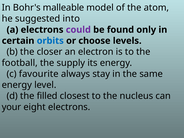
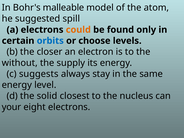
into: into -> spill (71, 19)
could colour: purple -> orange (78, 30)
football: football -> without (20, 63)
favourite: favourite -> suggests (39, 74)
filled: filled -> solid (47, 96)
